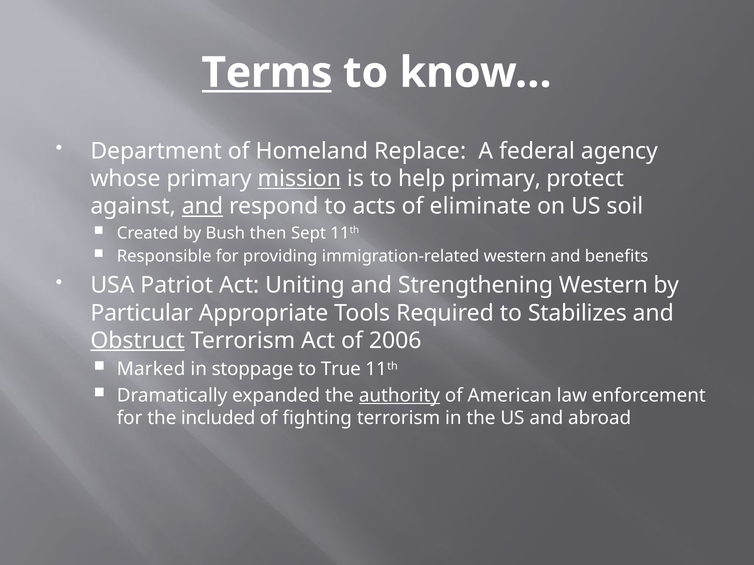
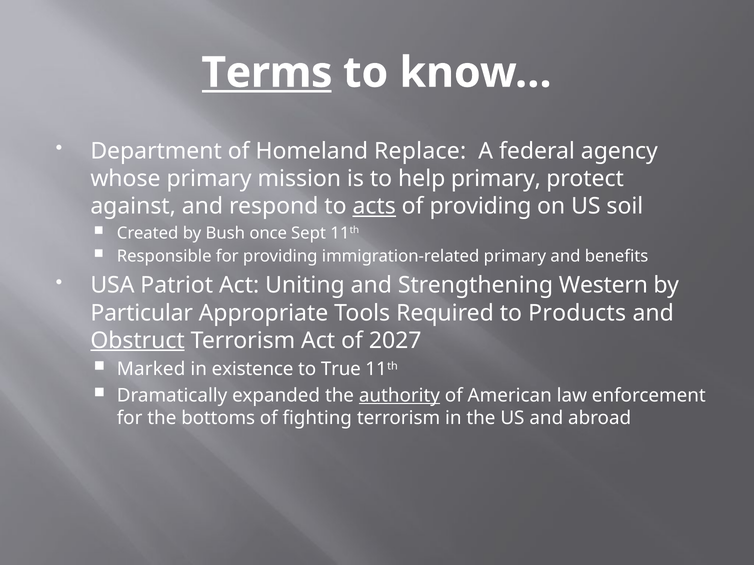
mission underline: present -> none (299, 179)
and underline: present -> none (202, 206)
acts underline: none -> present (374, 206)
of eliminate: eliminate -> providing (480, 206)
then: then -> once (268, 233)
immigration-related western: western -> primary (515, 257)
Stabilizes: Stabilizes -> Products (577, 313)
2006: 2006 -> 2027 (395, 341)
stoppage: stoppage -> existence (253, 369)
included: included -> bottoms (218, 418)
